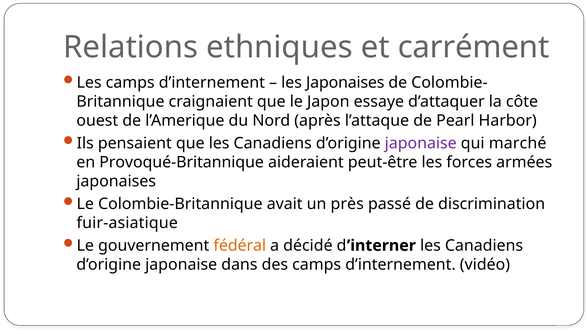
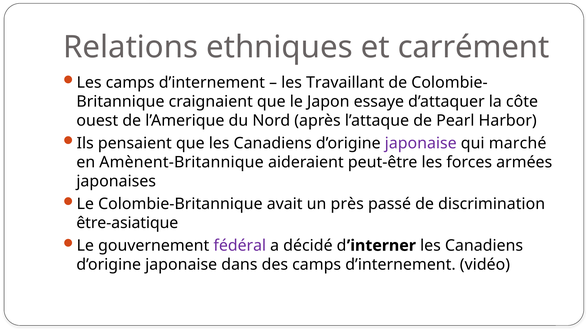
les Japonaises: Japonaises -> Travaillant (345, 83)
Provoqué-Britannique: Provoqué-Britannique -> Amènent-Britannique (181, 163)
fuir-asiatique: fuir-asiatique -> être-asiatique (127, 223)
fédéral colour: orange -> purple (240, 246)
